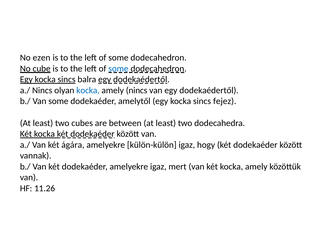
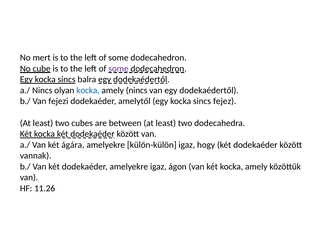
ezen: ezen -> mert (42, 58)
some colour: blue -> purple (118, 69)
Van some: some -> fejezi (58, 101)
mert: mert -> ágon (178, 167)
